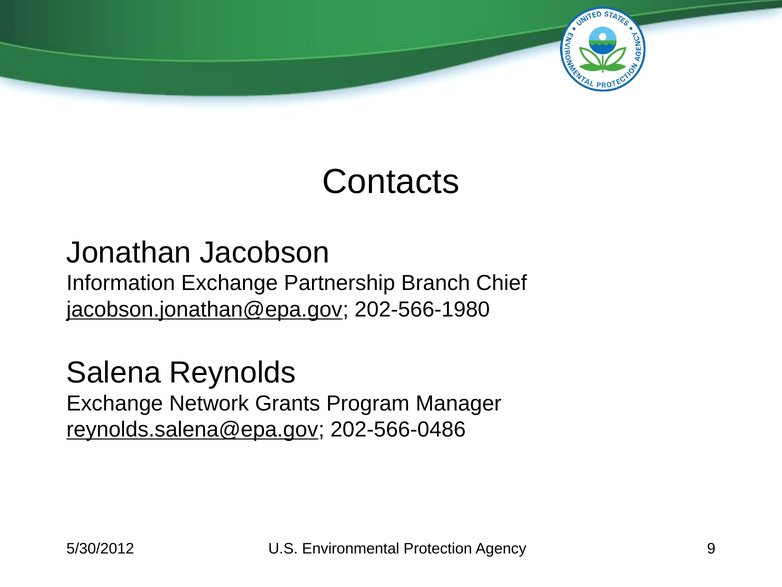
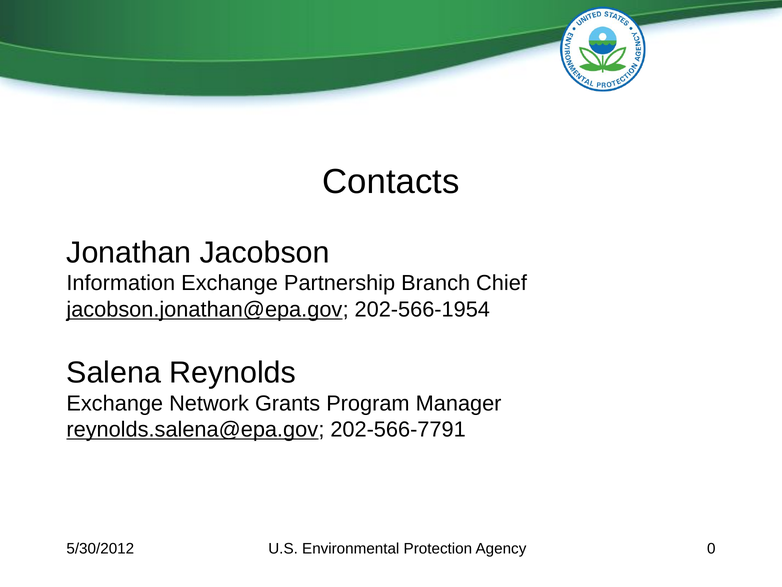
202-566-1980: 202-566-1980 -> 202-566-1954 (422, 309)
202-566-0486: 202-566-0486 -> 202-566-7791 (398, 429)
9: 9 -> 0 (711, 548)
